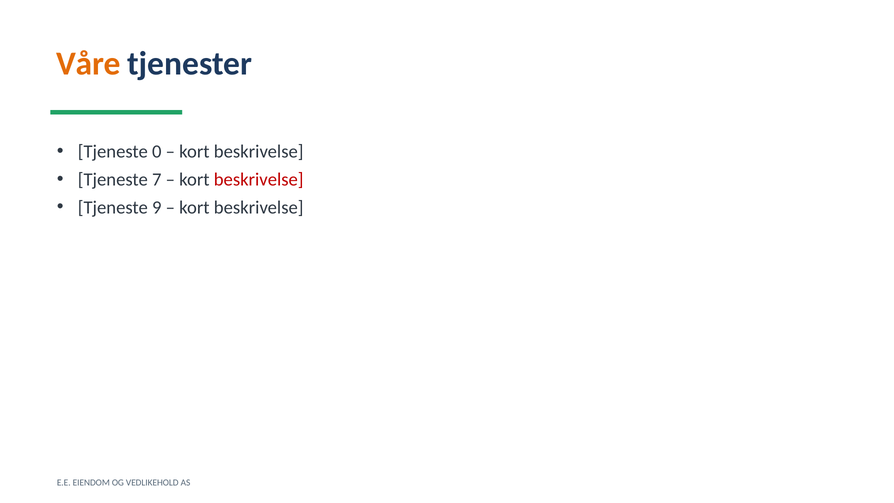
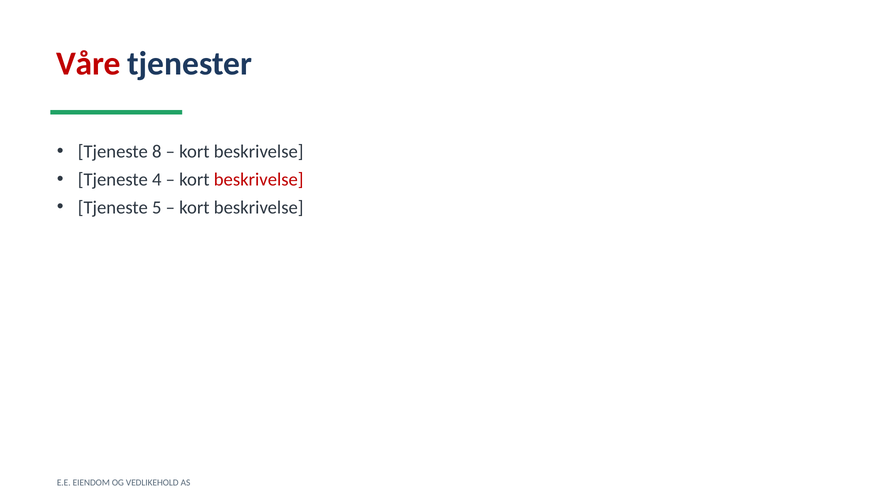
Våre colour: orange -> red (88, 64)
0: 0 -> 8 (157, 151)
7: 7 -> 4 (157, 179)
9: 9 -> 5 (157, 207)
